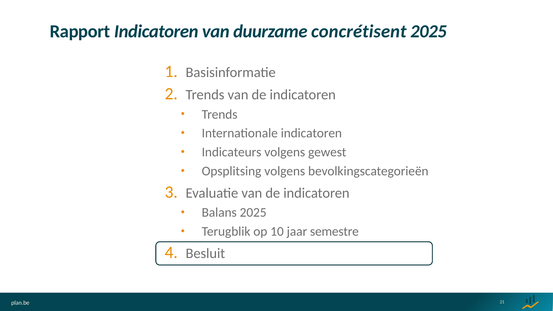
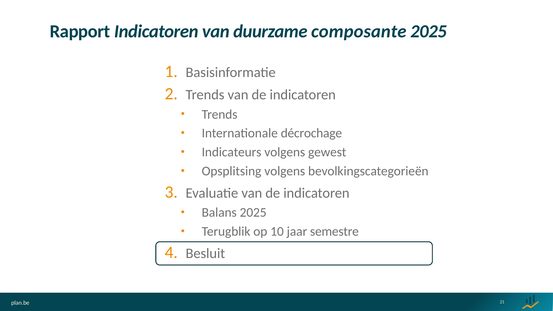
concrétisent: concrétisent -> composante (359, 32)
Internationale indicatoren: indicatoren -> décrochage (311, 133)
